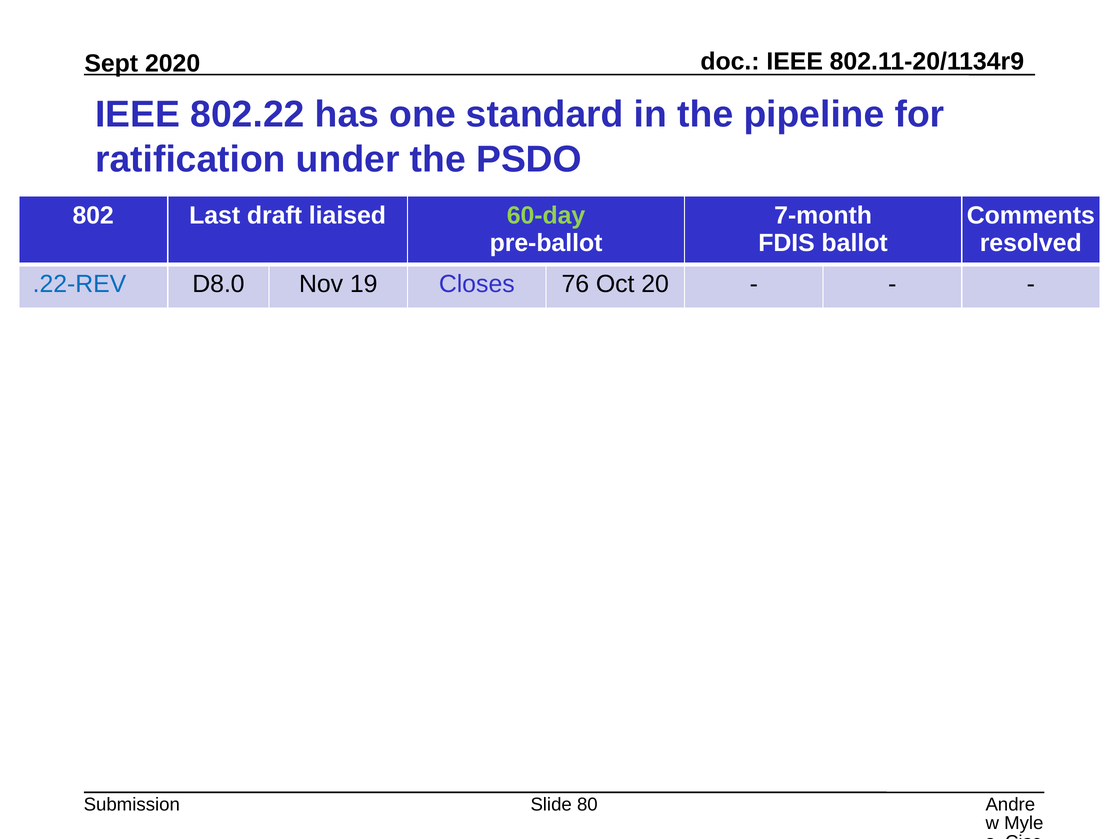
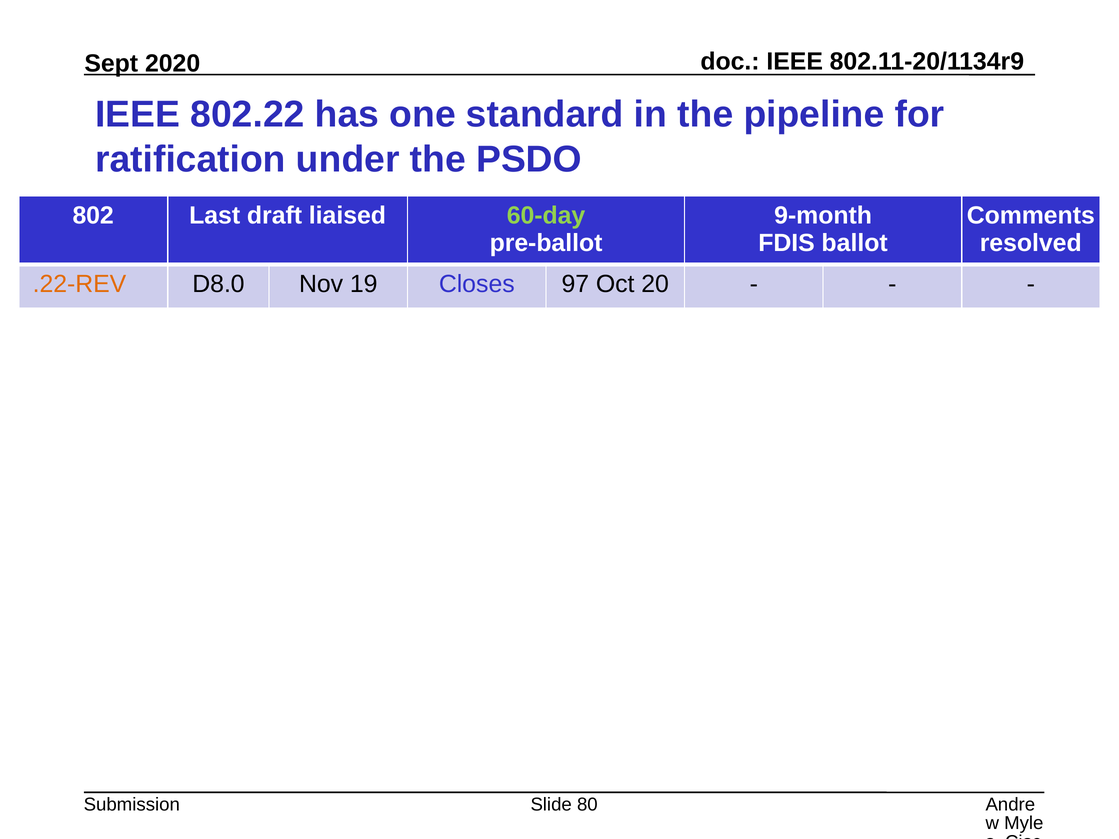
7-month: 7-month -> 9-month (823, 216)
.22-REV colour: blue -> orange (79, 284)
76: 76 -> 97 (575, 284)
